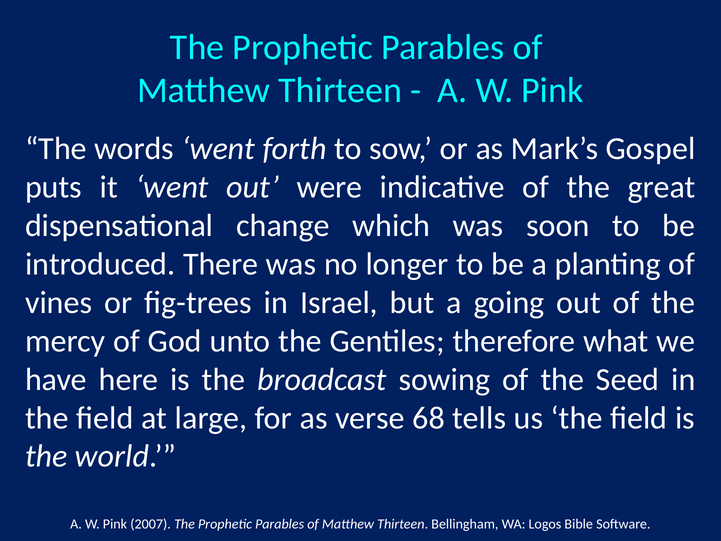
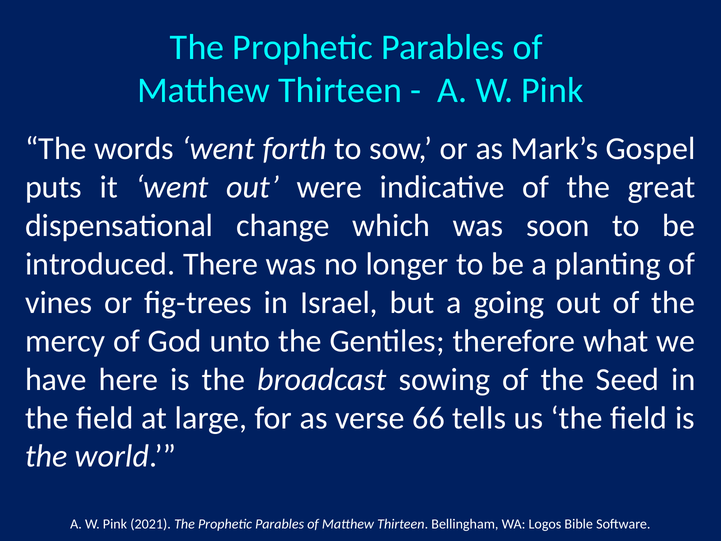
68: 68 -> 66 (429, 418)
2007: 2007 -> 2021 (151, 524)
